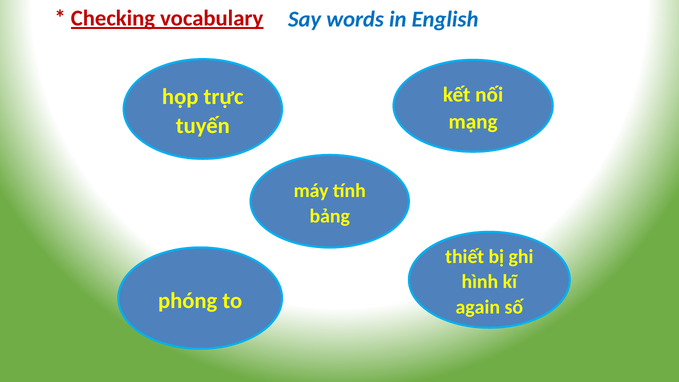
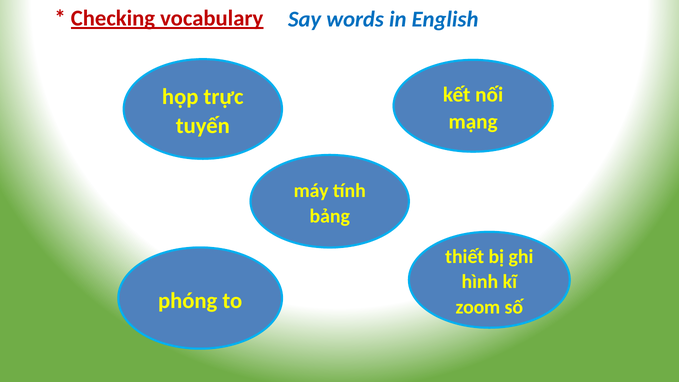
again: again -> zoom (478, 307)
